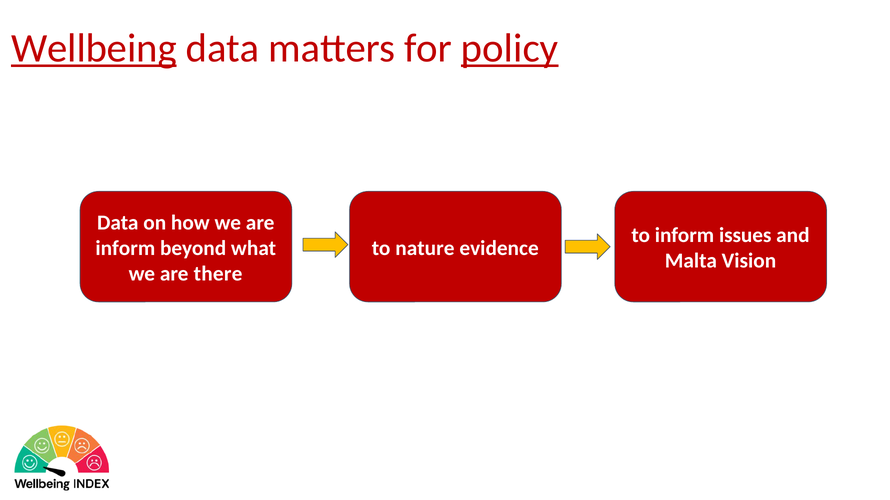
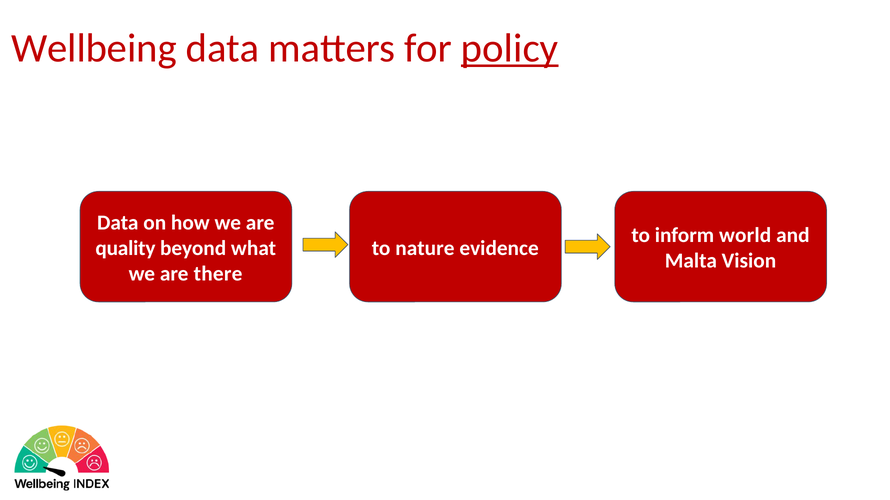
Wellbeing underline: present -> none (94, 48)
issues: issues -> world (745, 236)
inform: inform -> quality (125, 248)
